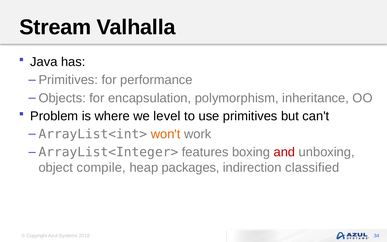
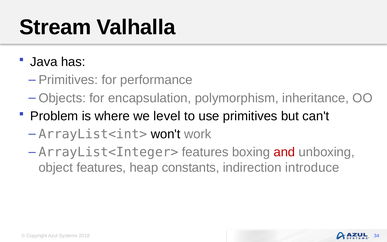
won't colour: orange -> black (166, 134)
object compile: compile -> features (101, 168)
packages: packages -> constants (191, 168)
classified: classified -> introduce (312, 168)
